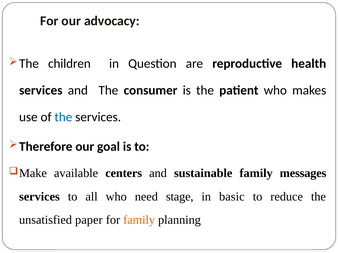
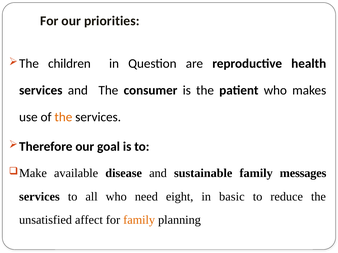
advocacy: advocacy -> priorities (112, 21)
the colour: blue -> orange (63, 117)
centers: centers -> disease (124, 173)
stage: stage -> eight (180, 197)
paper: paper -> affect (89, 220)
